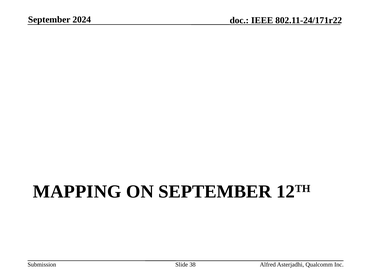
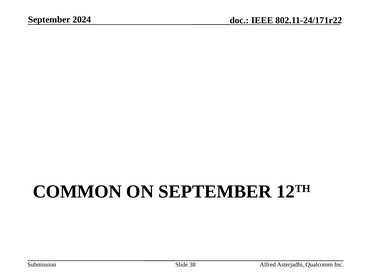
MAPPING: MAPPING -> COMMON (77, 192)
